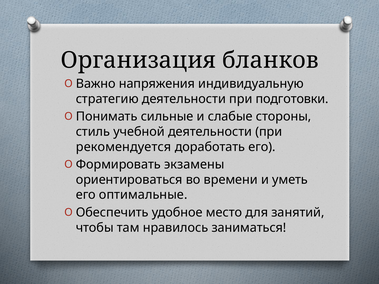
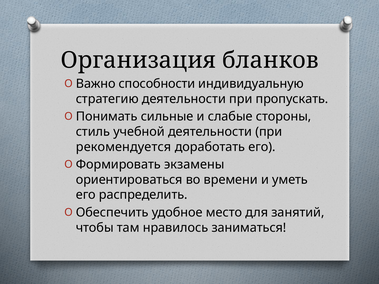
напряжения: напряжения -> способности (157, 84)
подготовки: подготовки -> пропускать (292, 99)
оптимальные: оптимальные -> распределить (143, 195)
